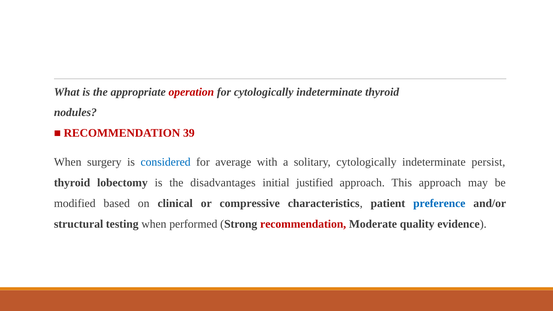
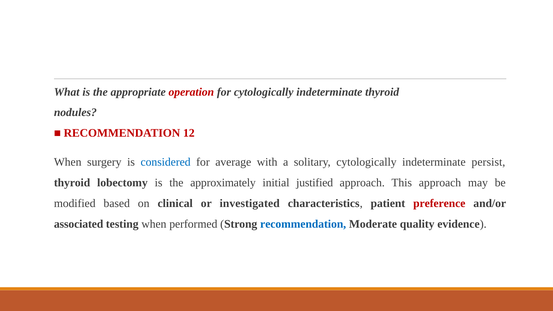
39: 39 -> 12 (189, 133)
disadvantages: disadvantages -> approximately (223, 183)
compressive: compressive -> investigated (250, 203)
preference colour: blue -> red (439, 203)
structural: structural -> associated (79, 224)
recommendation colour: red -> blue (303, 224)
